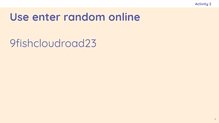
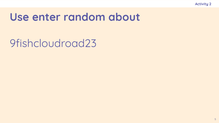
online: online -> about (124, 17)
